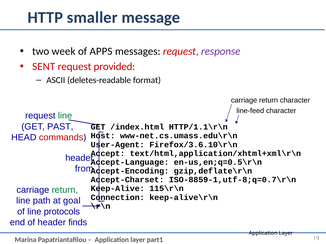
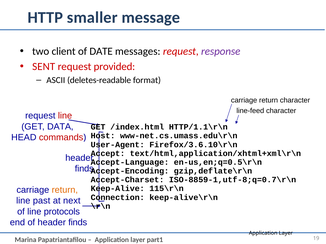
week: week -> client (64, 51)
APPS: APPS -> DATE (101, 51)
line colour: green -> red (65, 116)
PAST: PAST -> DATA (60, 127)
from: from -> finds (84, 169)
return colour: green -> orange (65, 190)
path: path -> past (42, 201)
goal: goal -> next (72, 201)
